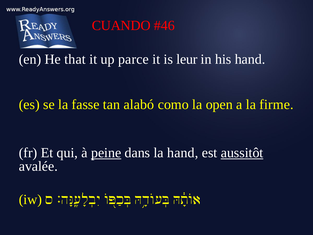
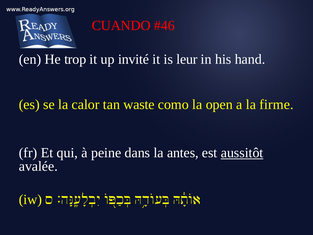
that: that -> trop (75, 59)
parce: parce -> invité (134, 59)
fasse: fasse -> calor (86, 104)
alabó: alabó -> waste (139, 104)
peine underline: present -> none (106, 153)
la hand: hand -> antes (183, 153)
